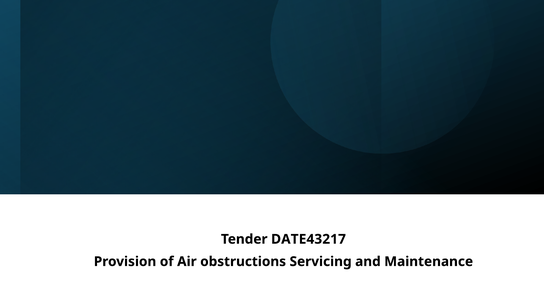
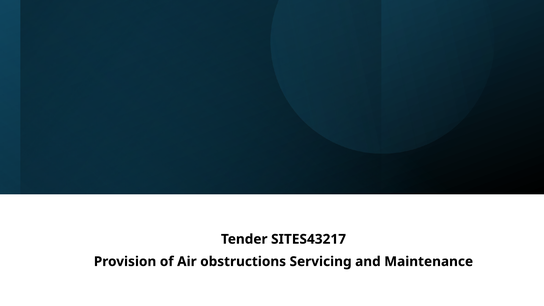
DATE43217: DATE43217 -> SITES43217 (309, 239)
